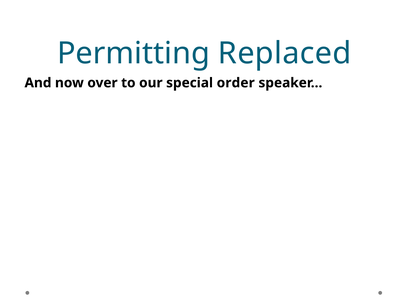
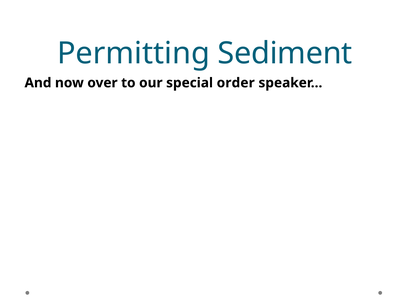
Replaced: Replaced -> Sediment (285, 53)
